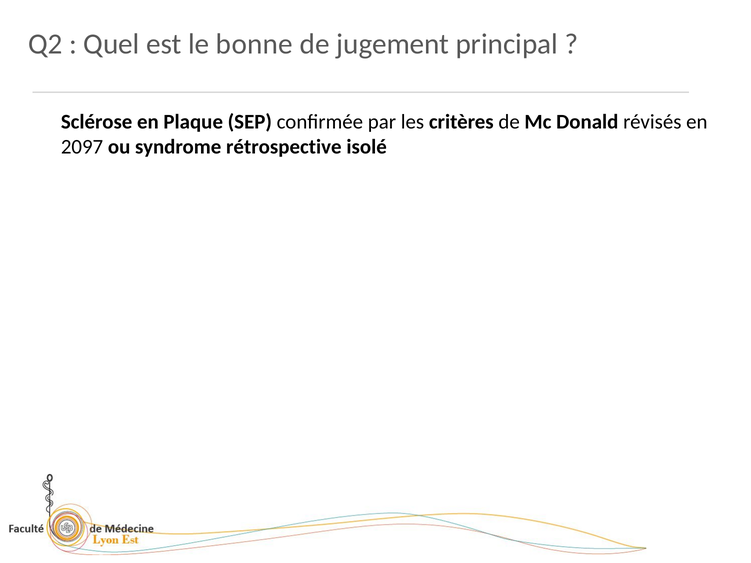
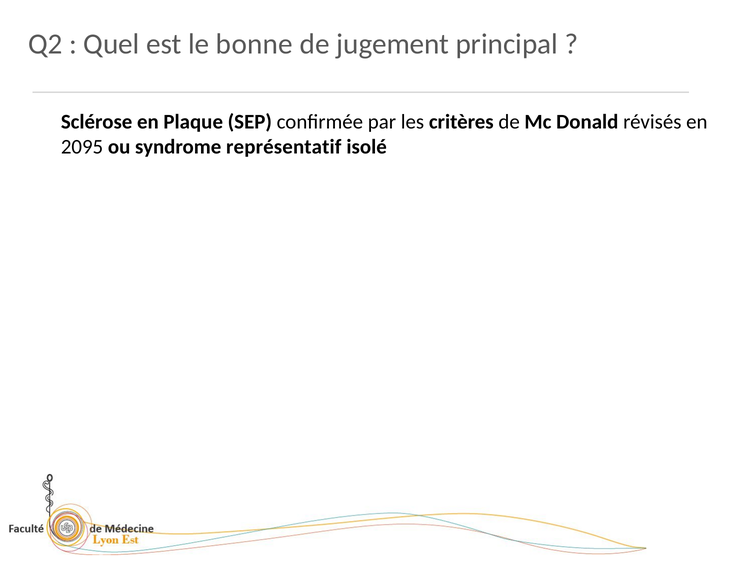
2097: 2097 -> 2095 (82, 147)
rétrospective: rétrospective -> représentatif (284, 147)
